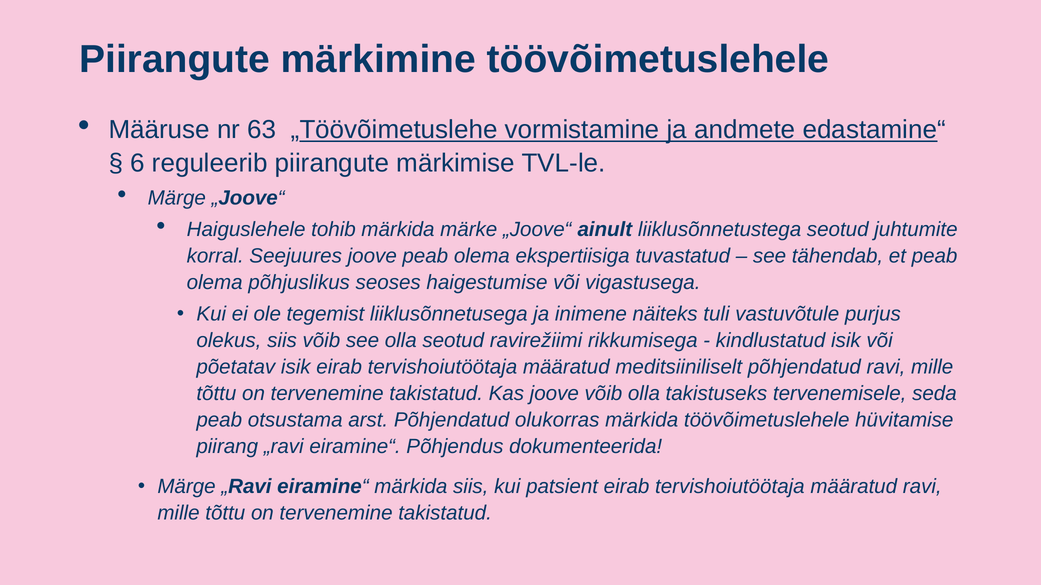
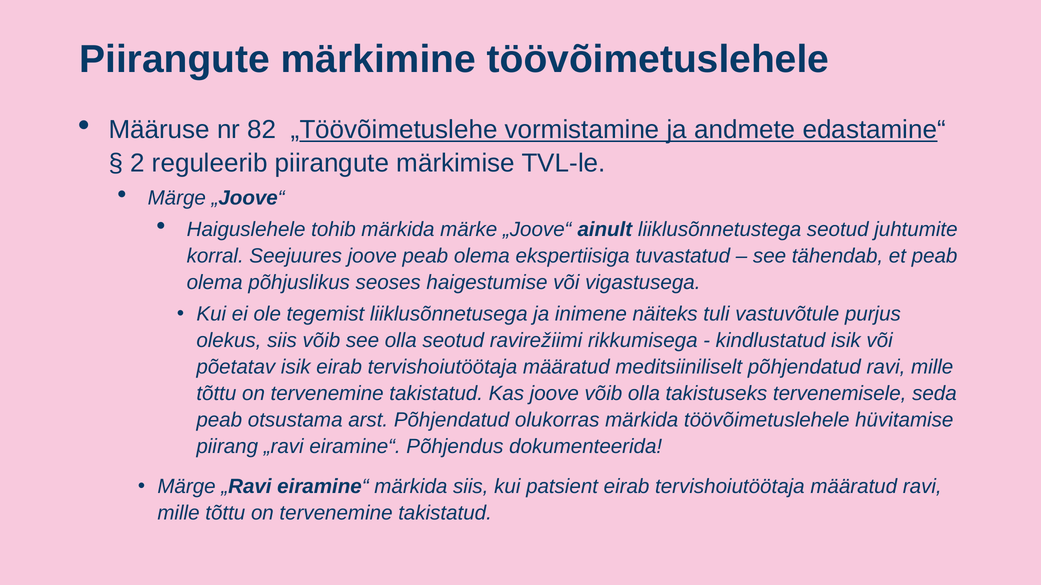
63: 63 -> 82 (262, 130)
6: 6 -> 2 (138, 163)
